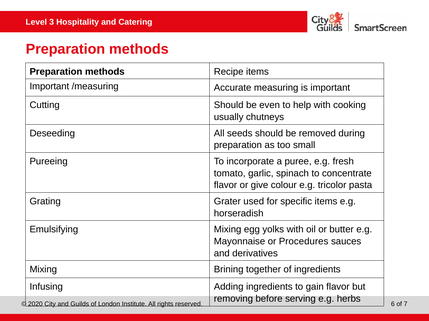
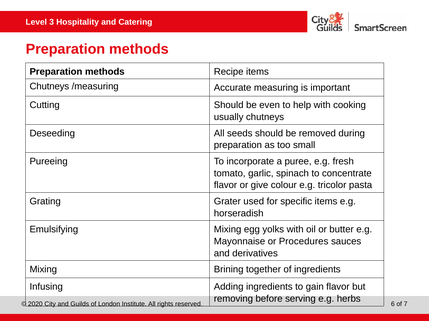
Important: Important -> Chutneys (49, 87)
